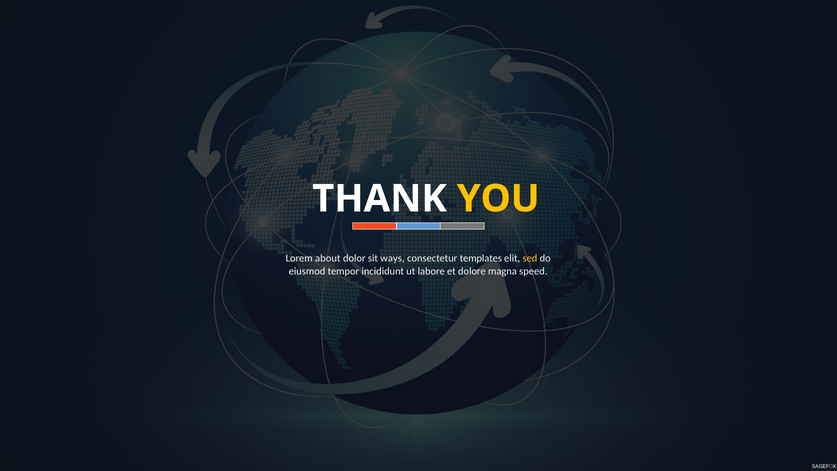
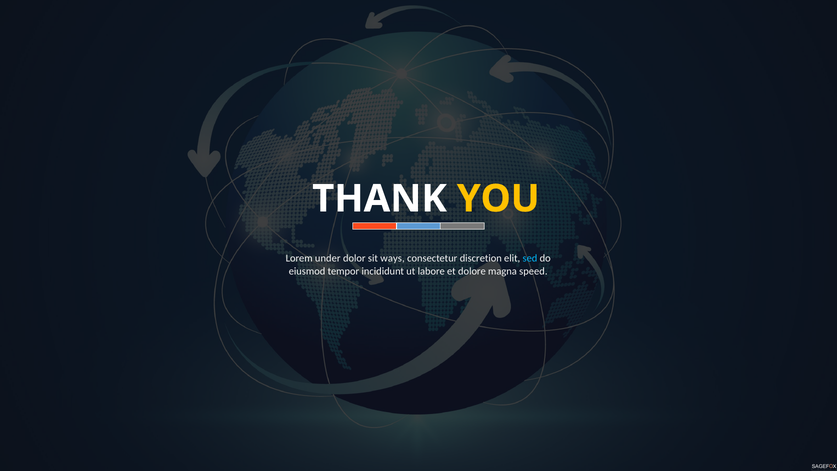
about: about -> under (328, 258)
templates: templates -> discretion (481, 258)
sed colour: yellow -> light blue (530, 258)
